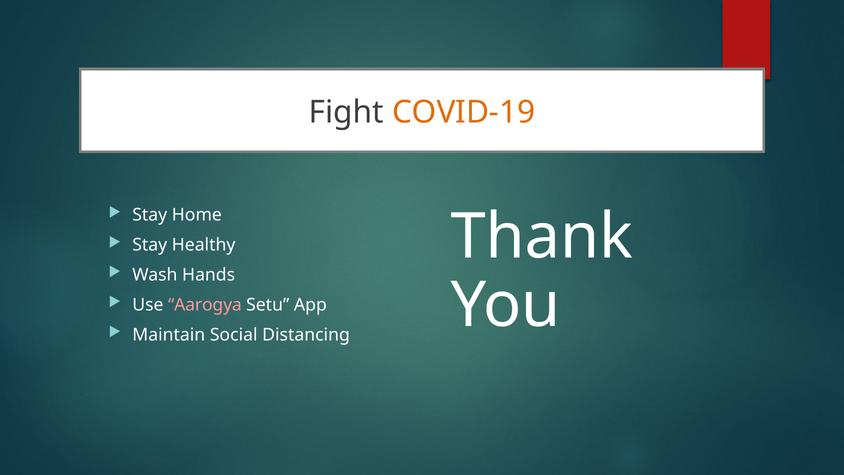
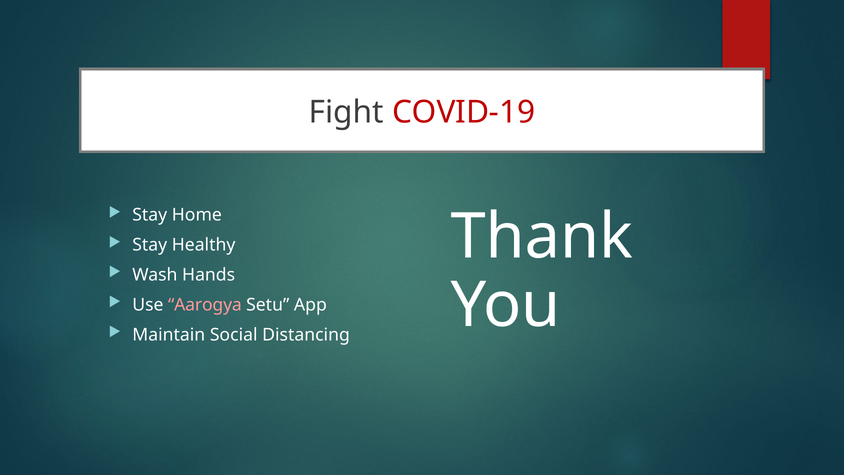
COVID-19 colour: orange -> red (464, 112)
